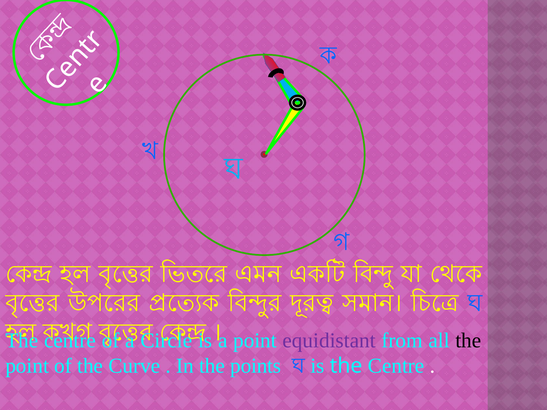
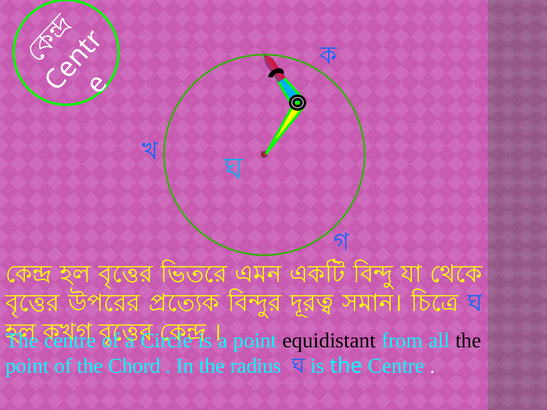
equidistant colour: purple -> black (329, 341)
Curve: Curve -> Chord (134, 366)
points: points -> radius (256, 366)
